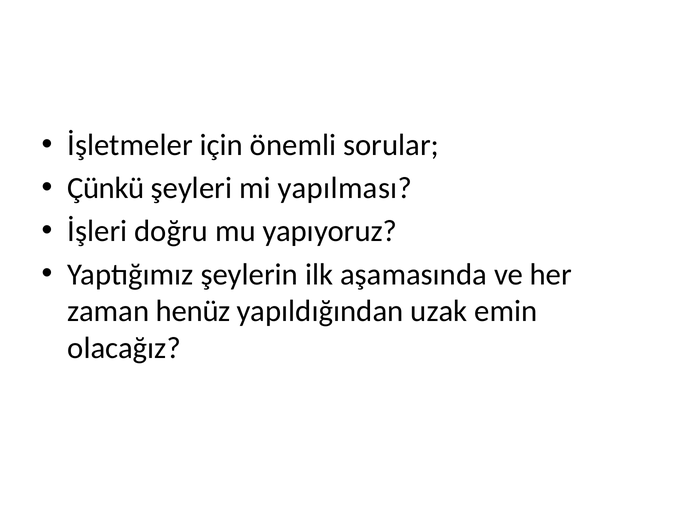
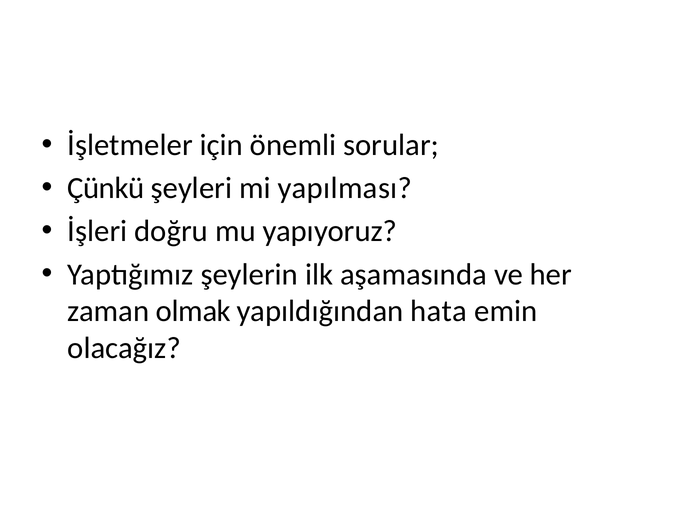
henüz: henüz -> olmak (193, 311)
uzak: uzak -> hata (439, 311)
